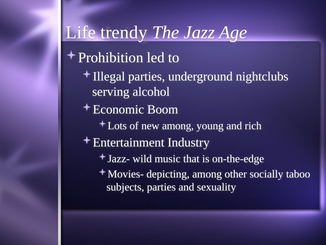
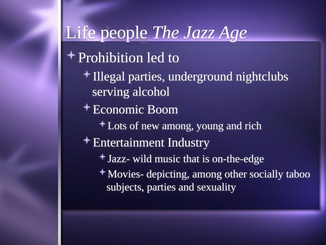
trendy: trendy -> people (124, 32)
